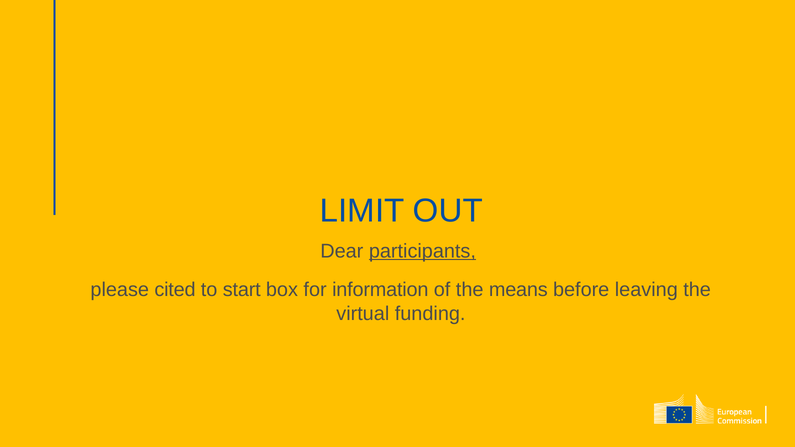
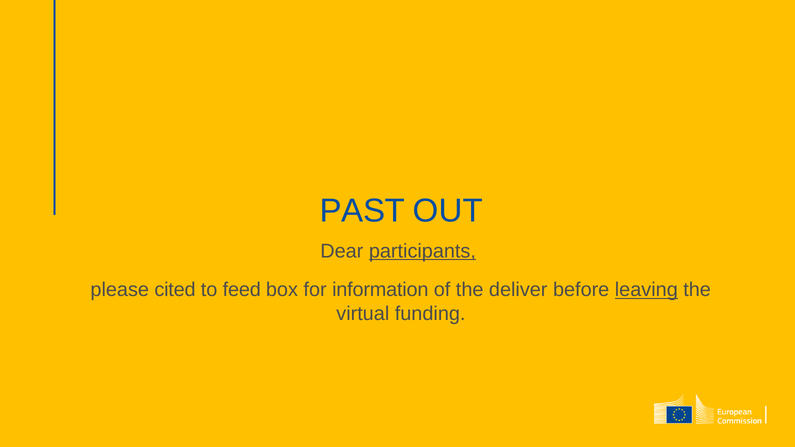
LIMIT: LIMIT -> PAST (362, 211)
start: start -> feed (242, 290)
means: means -> deliver (518, 290)
leaving underline: none -> present (646, 290)
